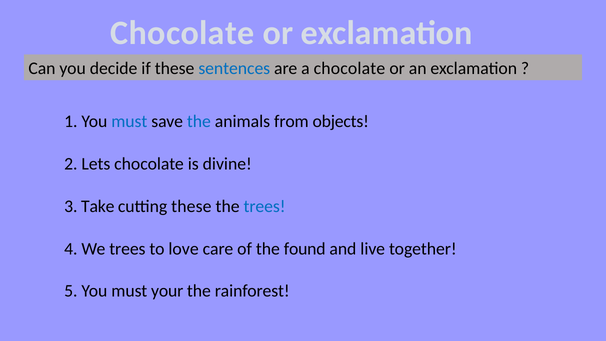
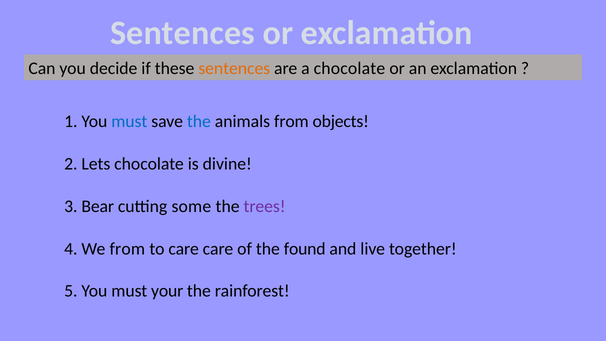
Chocolate: Chocolate -> Sentences (182, 33)
sentences colour: blue -> orange (234, 69)
Take: Take -> Bear (98, 206)
cutting these: these -> some (191, 206)
trees colour: blue -> purple (265, 206)
We trees: trees -> from (127, 249)
to love: love -> care (184, 249)
